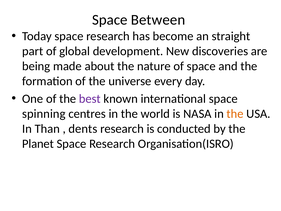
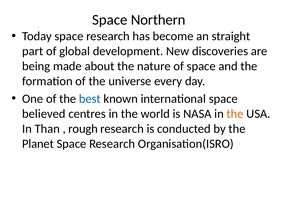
Between: Between -> Northern (158, 20)
best colour: purple -> blue (90, 99)
spinning: spinning -> believed (44, 114)
dents: dents -> rough (83, 129)
